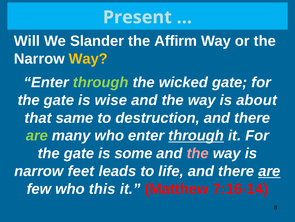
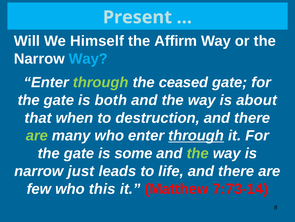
Slander: Slander -> Himself (97, 41)
Way colour: yellow -> light blue (88, 59)
wicked: wicked -> ceased (183, 82)
wise: wise -> both (111, 100)
same: same -> when (74, 118)
the colour: pink -> light green (198, 153)
feet: feet -> just (81, 171)
are underline: present -> none (269, 171)
7:16-14: 7:16-14 -> 7:73-14 (240, 188)
